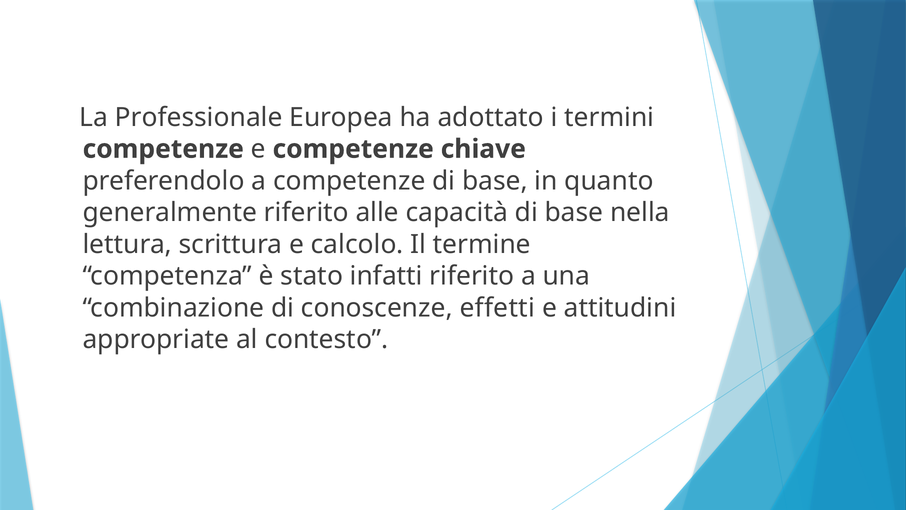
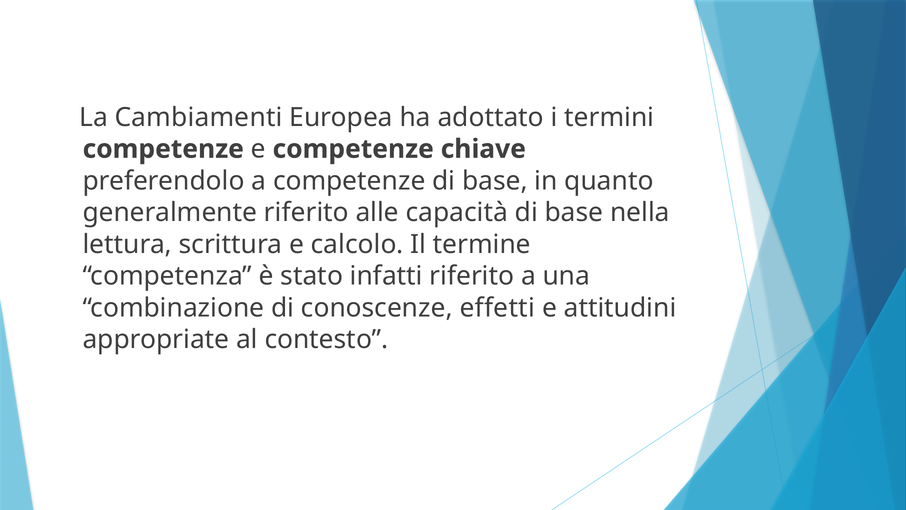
Professionale: Professionale -> Cambiamenti (199, 117)
